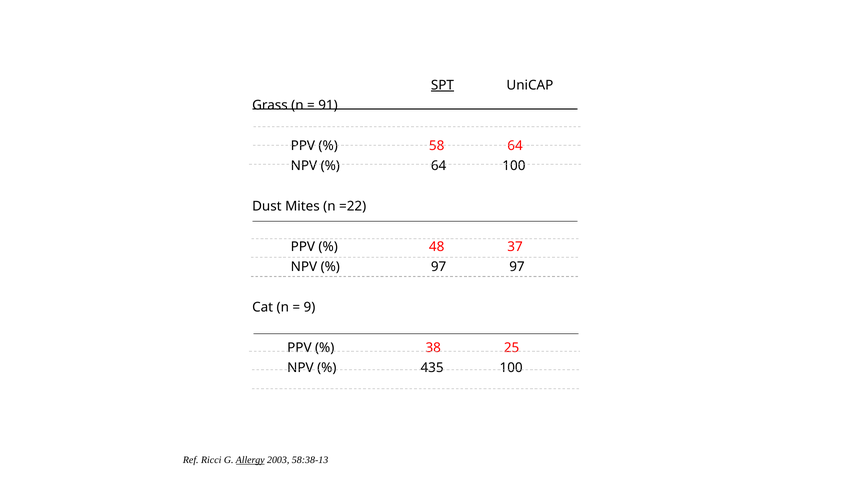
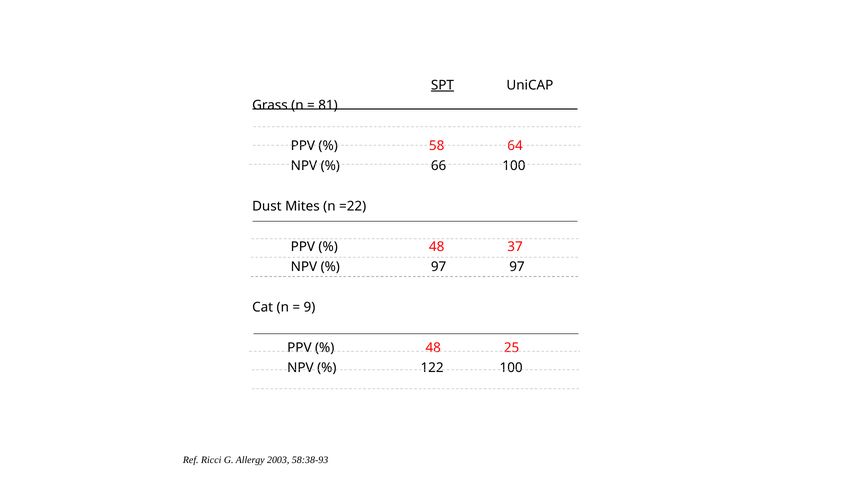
91: 91 -> 81 (328, 105)
64: 64 -> 66 (439, 166)
38: 38 -> 48 (433, 348)
435: 435 -> 122 (432, 368)
Allergy underline: present -> none (250, 461)
58:38-13: 58:38-13 -> 58:38-93 (310, 461)
